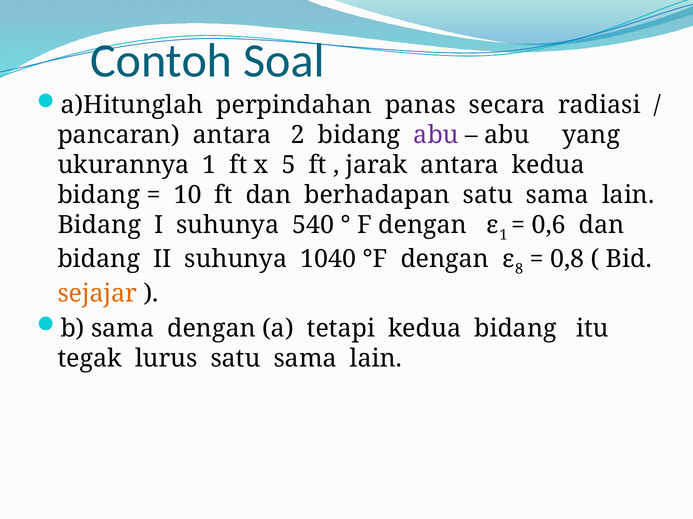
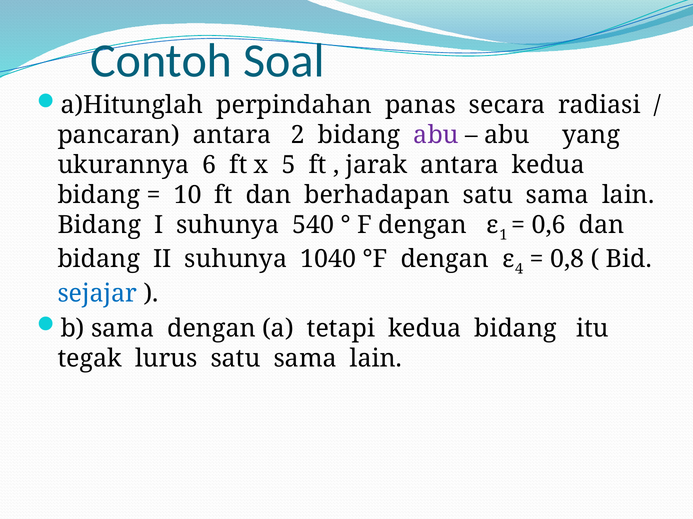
ukurannya 1: 1 -> 6 (209, 165)
8: 8 -> 4 (519, 269)
sejajar colour: orange -> blue (97, 294)
